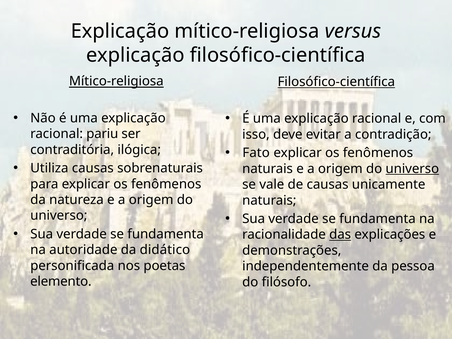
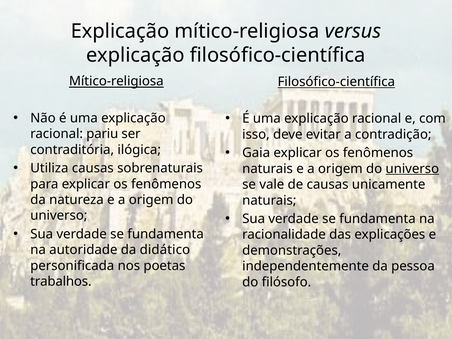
Fato: Fato -> Gaia (256, 153)
das underline: present -> none (340, 235)
elemento: elemento -> trabalhos (61, 282)
